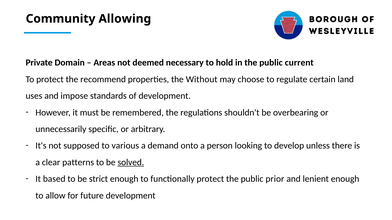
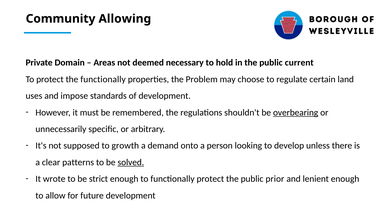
the recommend: recommend -> functionally (103, 79)
Without: Without -> Problem (202, 79)
overbearing underline: none -> present (296, 113)
various: various -> growth (125, 146)
based: based -> wrote (54, 179)
